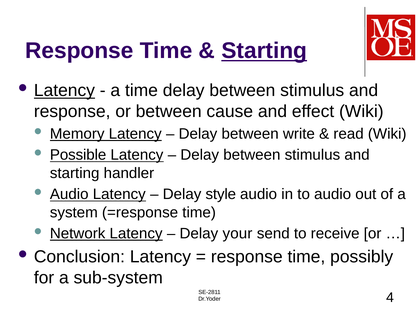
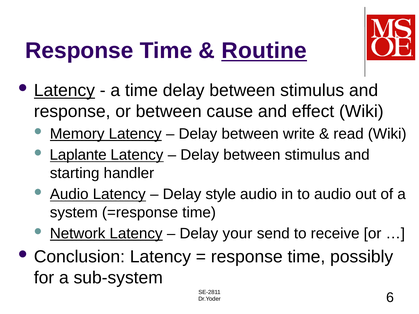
Starting: Starting -> Routine (264, 51)
Possible: Possible -> Laplante (78, 155)
4: 4 -> 6 (390, 298)
